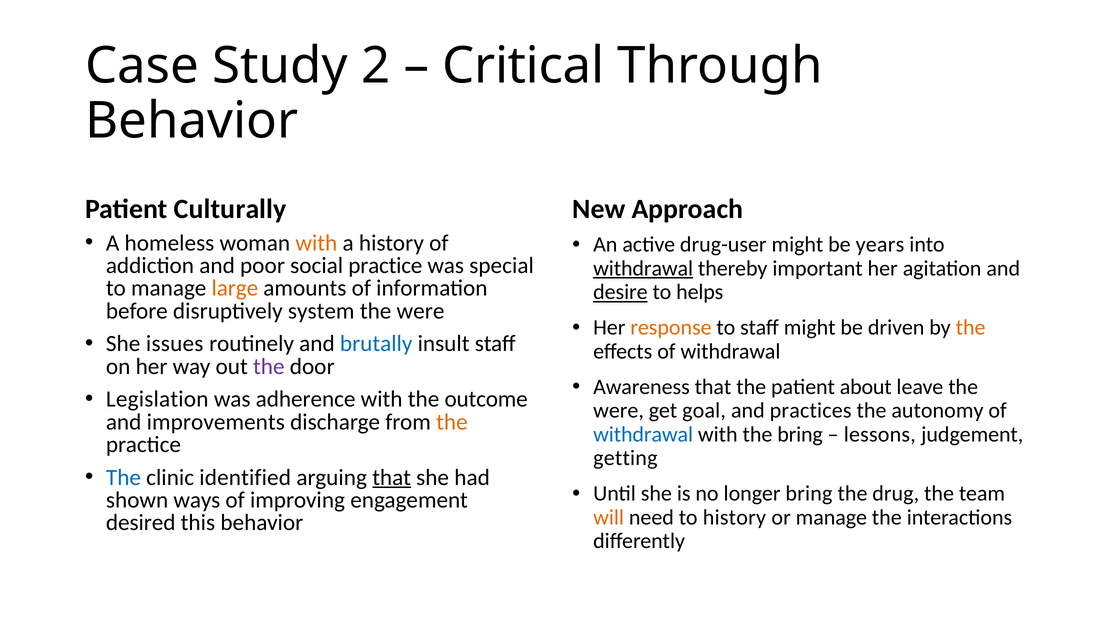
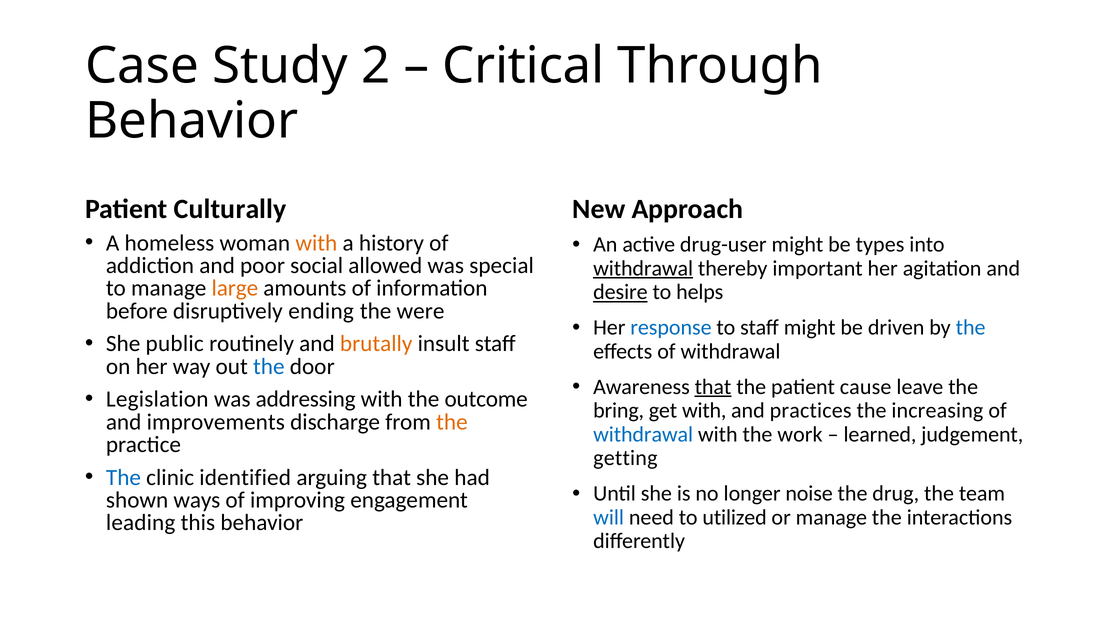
years: years -> types (880, 245)
social practice: practice -> allowed (385, 266)
system: system -> ending (321, 311)
response colour: orange -> blue (671, 328)
the colour: orange -> blue (971, 328)
issues: issues -> public (175, 344)
brutally colour: blue -> orange (376, 344)
the colour: purple -> blue (269, 367)
that underline: none -> present (713, 387)
about: about -> cause (866, 387)
adherence: adherence -> addressing (306, 400)
were: were -> bring (619, 411)
get goal: goal -> with (704, 411)
autonomy: autonomy -> increasing (937, 411)
the bring: bring -> work (800, 435)
lessons: lessons -> learned (880, 435)
that underline: present -> none (392, 478)
longer bring: bring -> noise (809, 494)
will colour: orange -> blue (609, 518)
to history: history -> utilized (735, 518)
desired: desired -> leading (141, 523)
